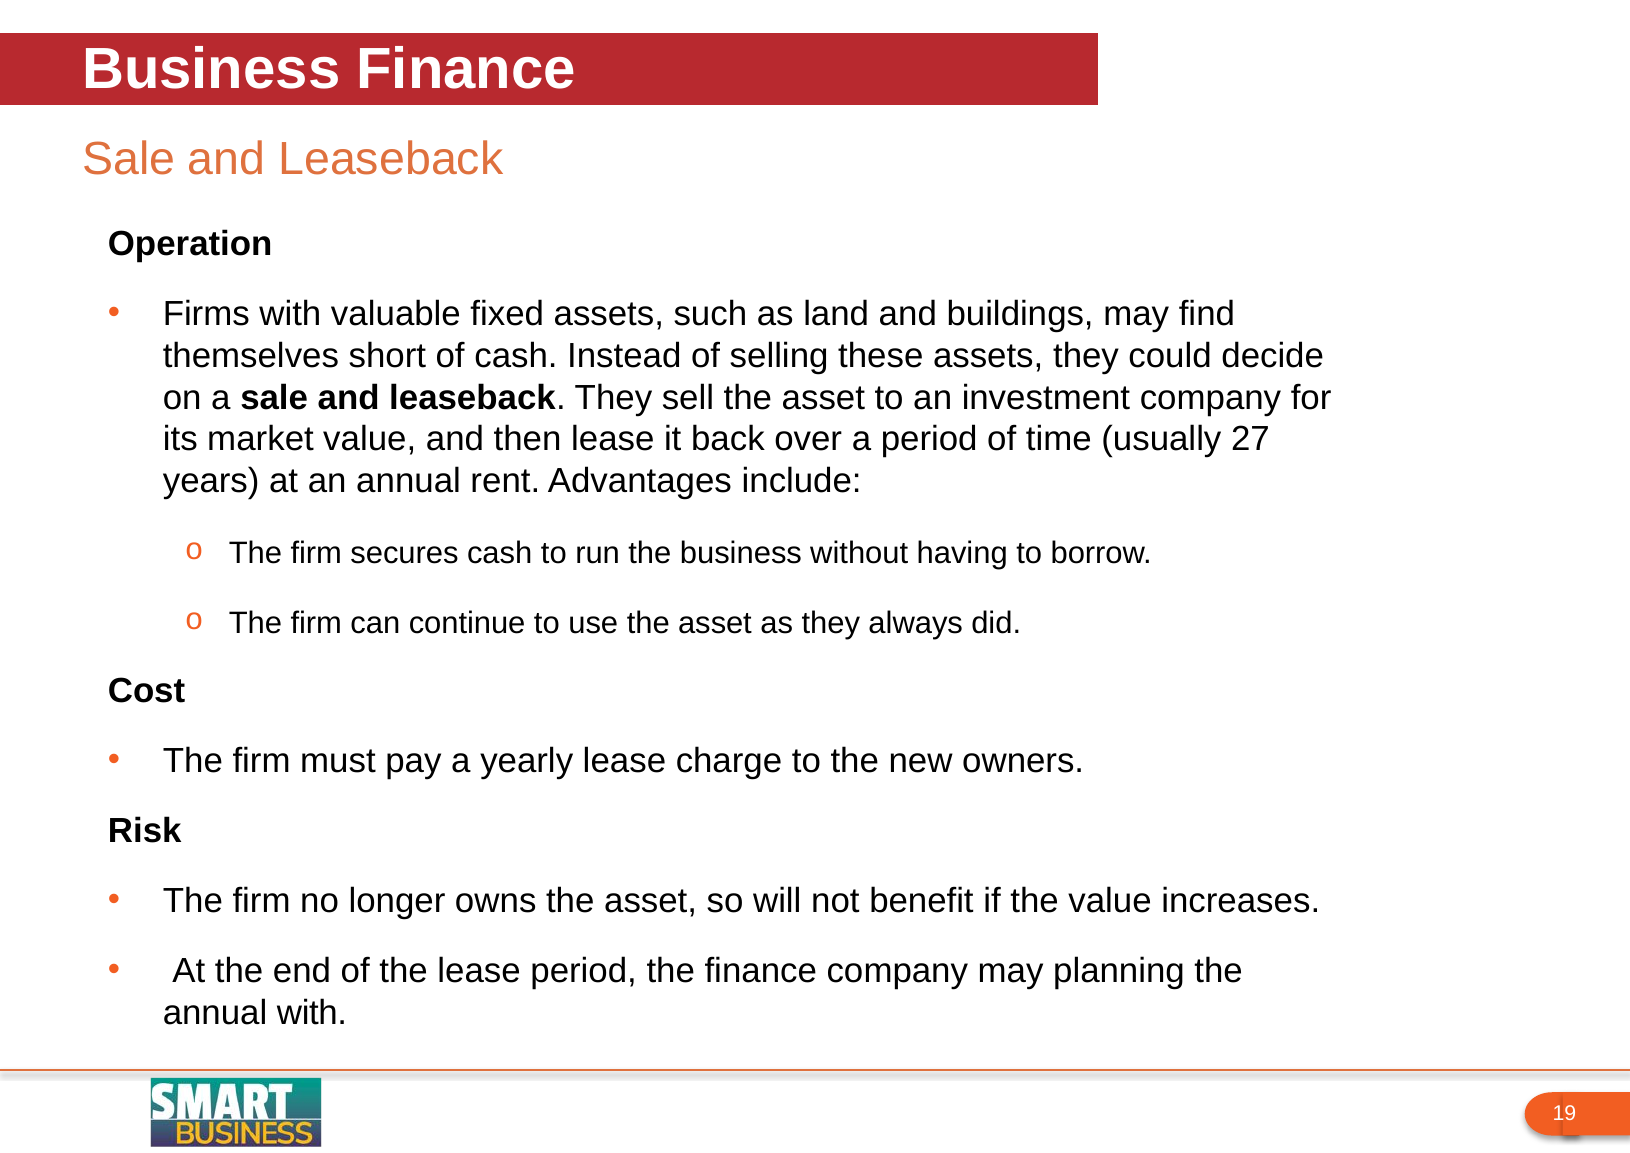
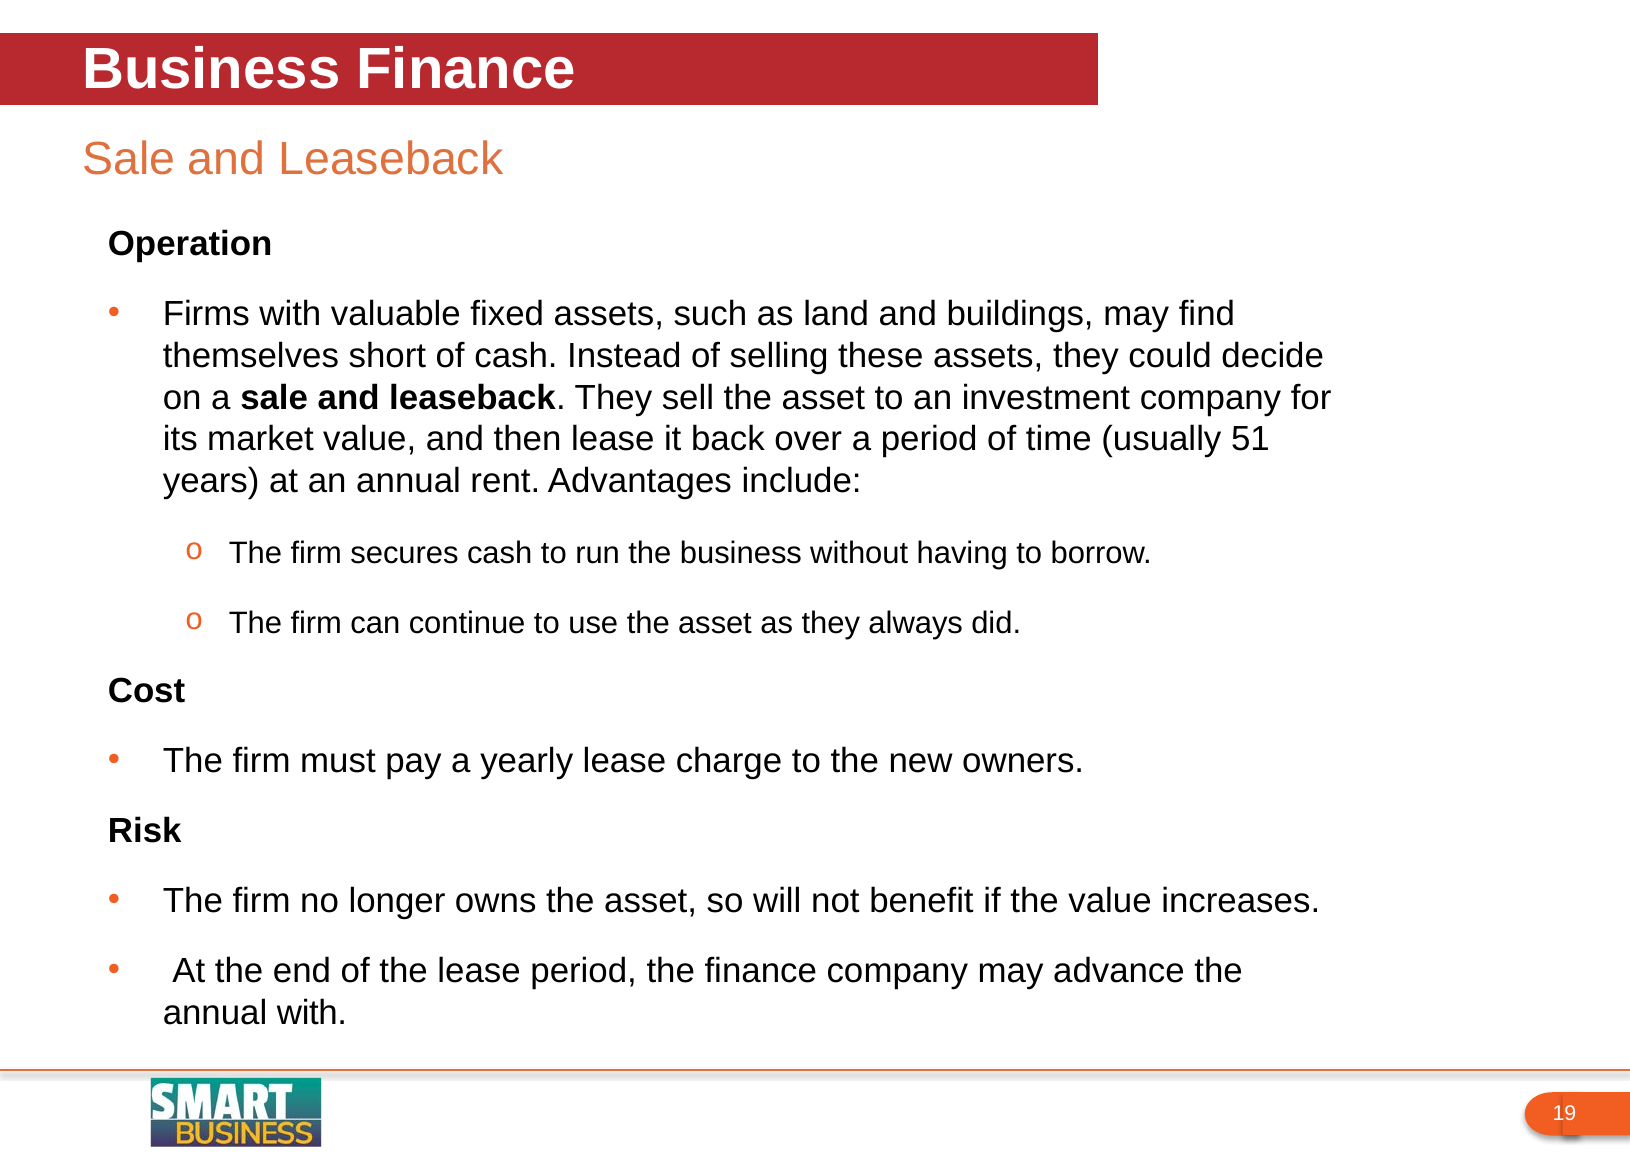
27: 27 -> 51 (1250, 440)
planning: planning -> advance (1119, 971)
